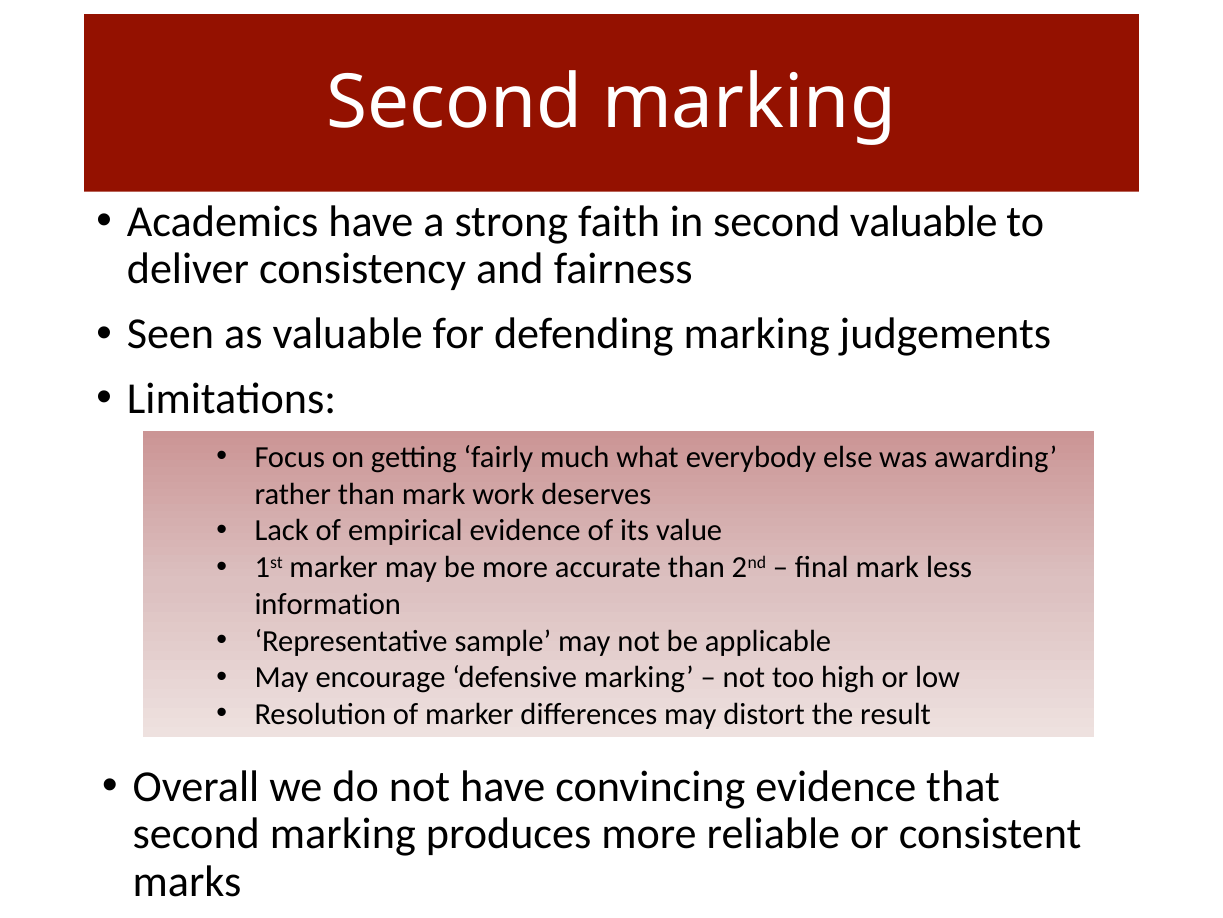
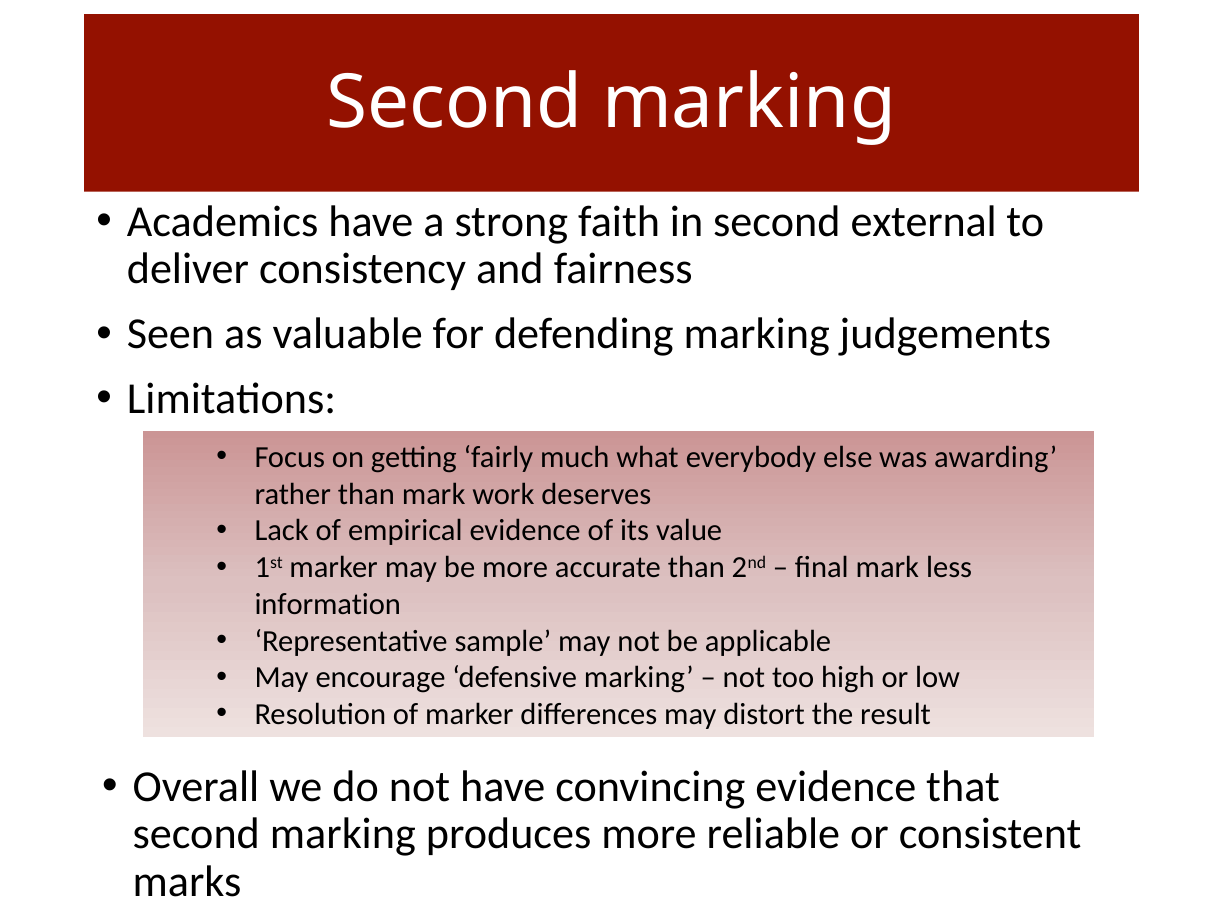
second valuable: valuable -> external (924, 221)
